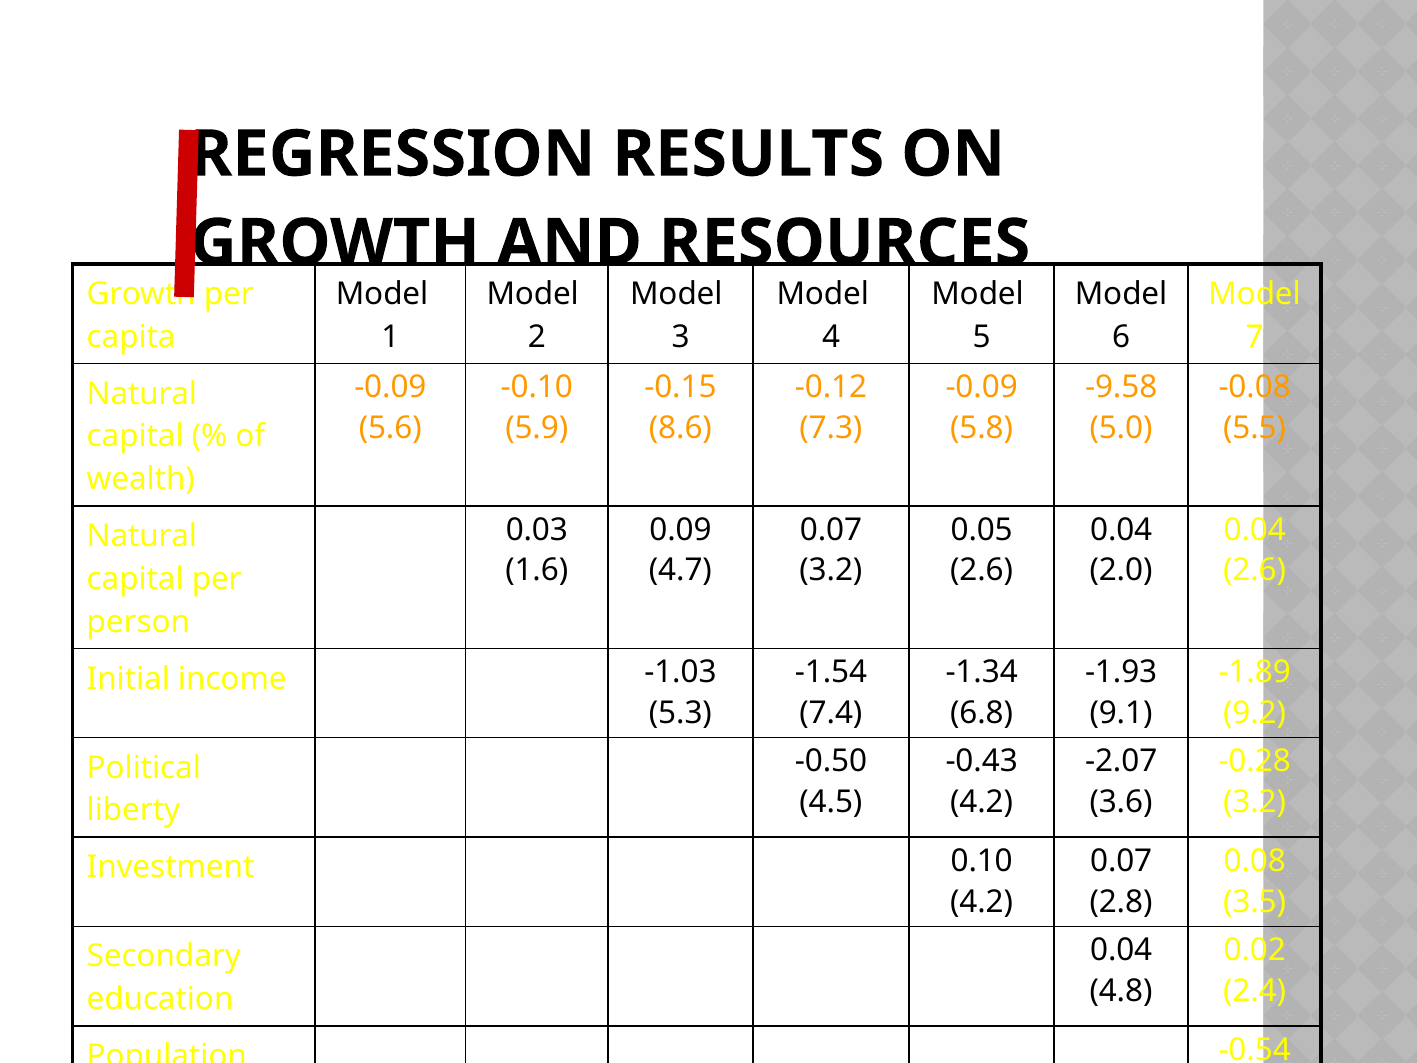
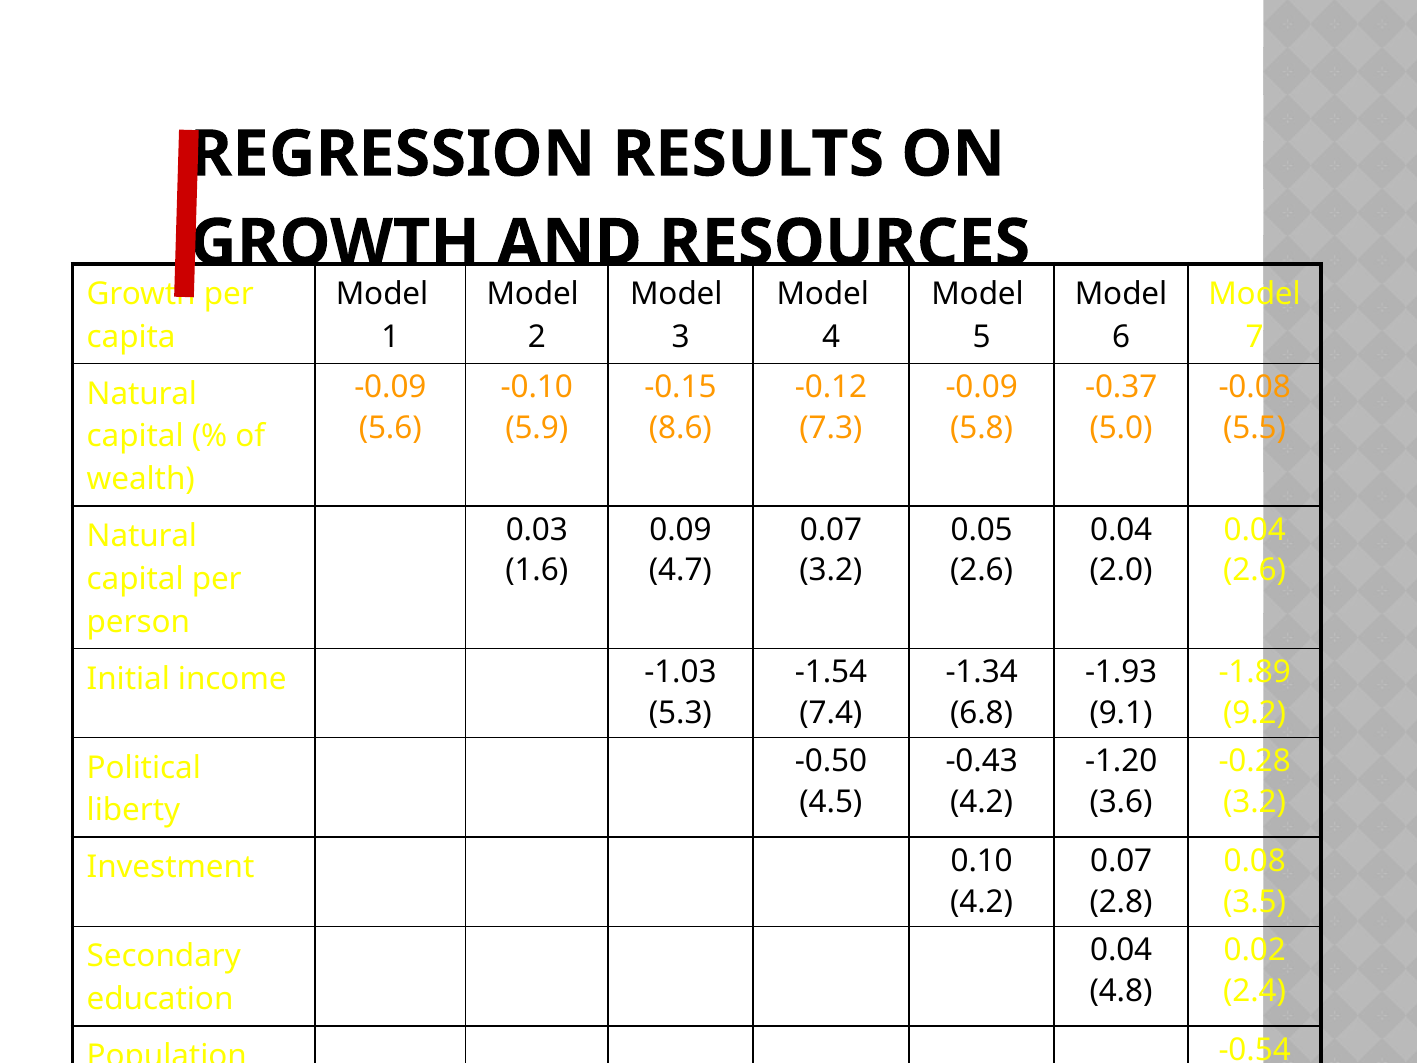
-9.58: -9.58 -> -0.37 (1121, 387)
-2.07: -2.07 -> -1.20 (1121, 761)
